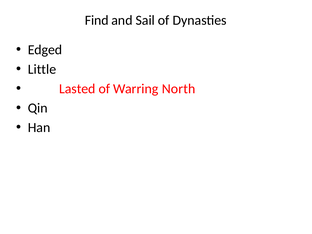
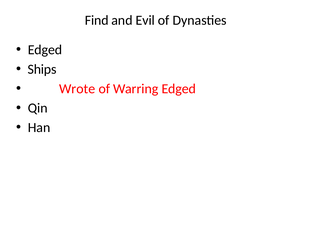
Sail: Sail -> Evil (145, 20)
Little: Little -> Ships (42, 69)
Lasted: Lasted -> Wrote (77, 89)
Warring North: North -> Edged (179, 89)
